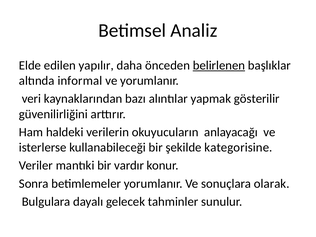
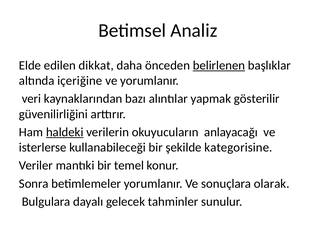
yapılır: yapılır -> dikkat (96, 65)
informal: informal -> içeriğine (80, 81)
haldeki underline: none -> present (65, 132)
vardır: vardır -> temel (129, 166)
